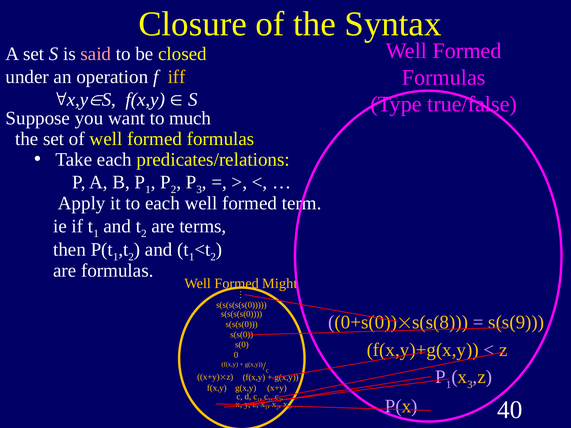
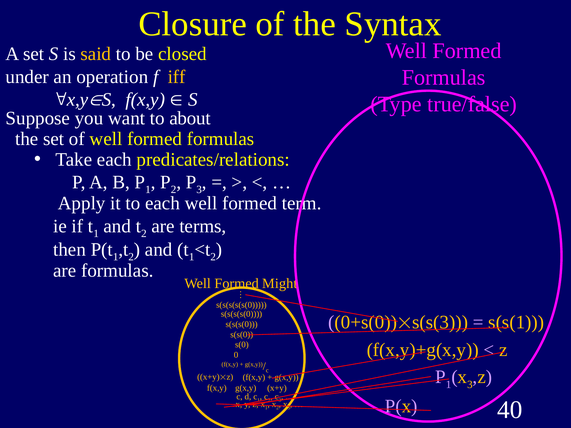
said colour: pink -> yellow (96, 54)
much: much -> about (190, 118)
s(s(8: s(s(8 -> s(s(3 (440, 322)
s(s(9: s(s(9 -> s(s(1 (516, 322)
